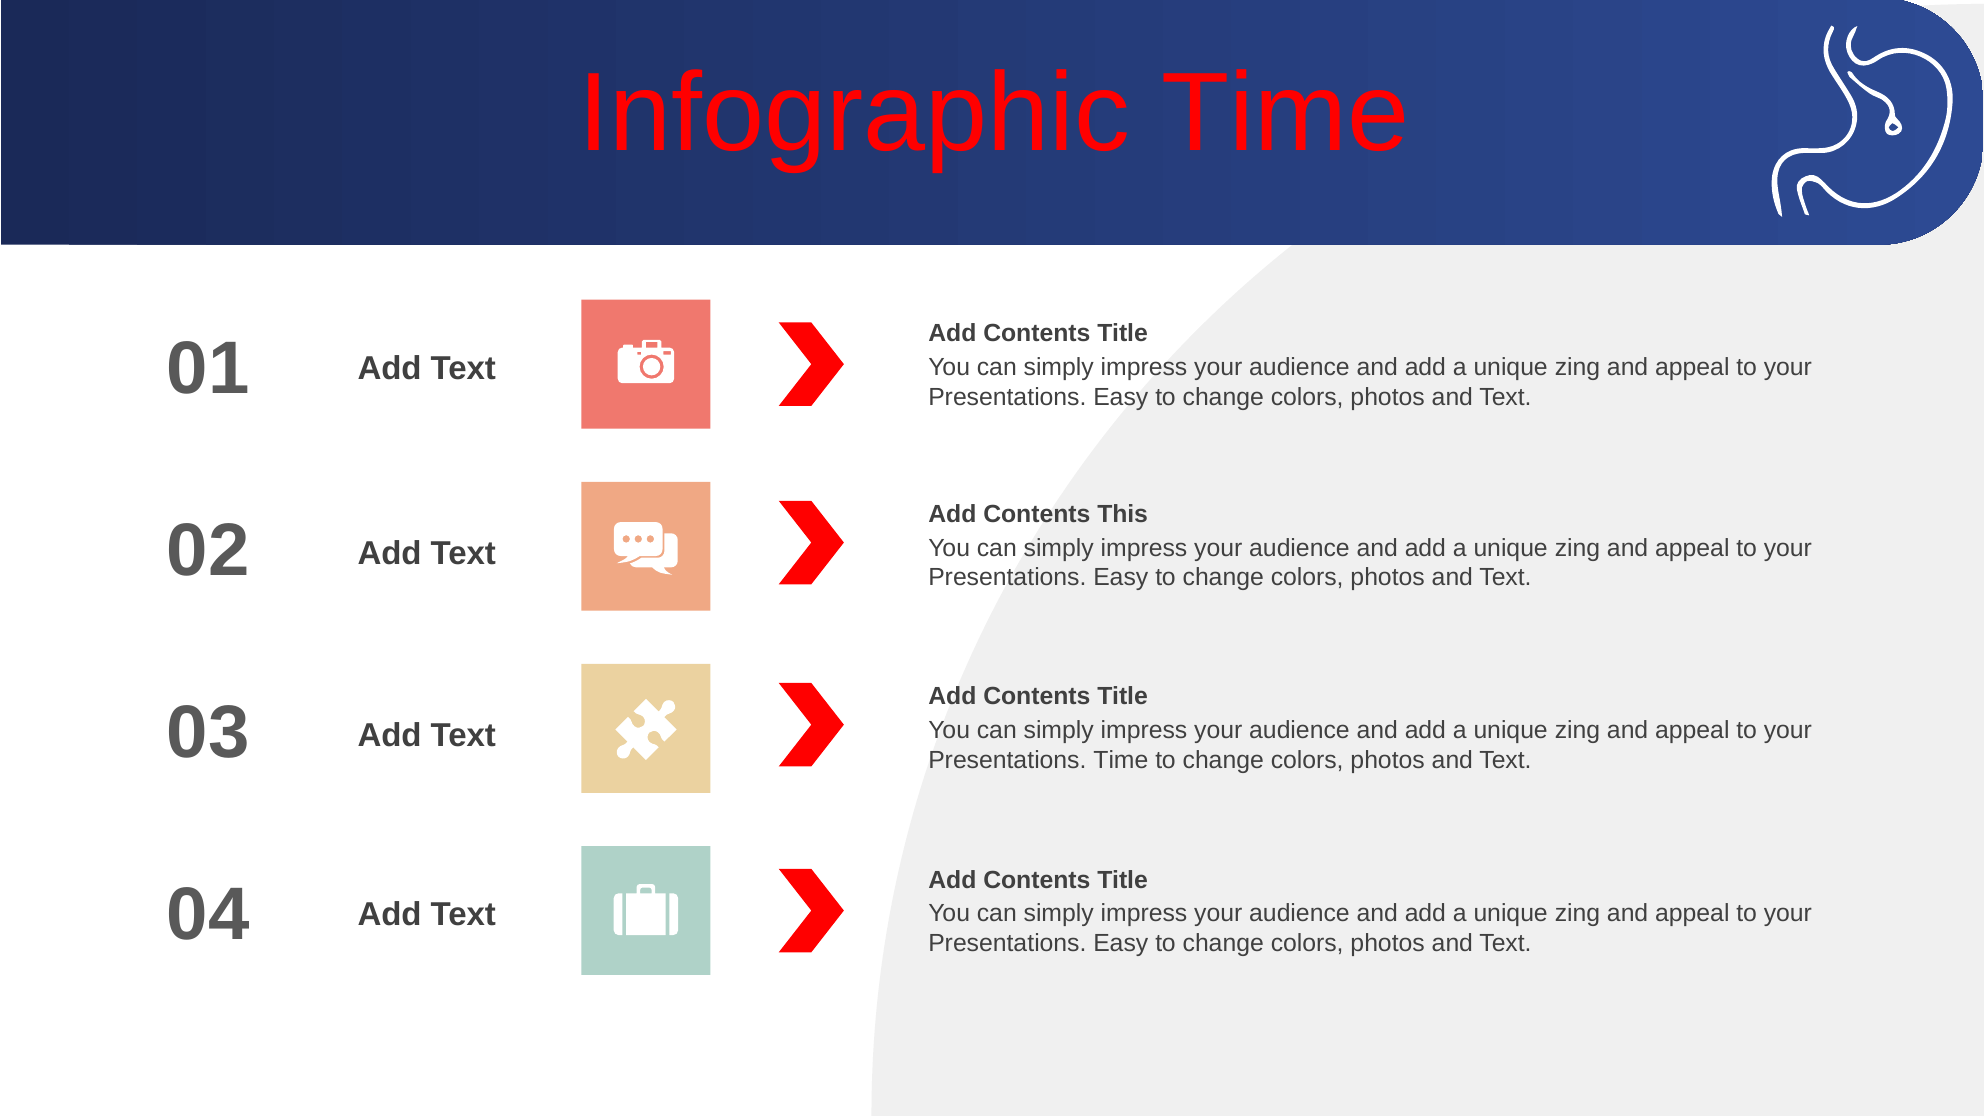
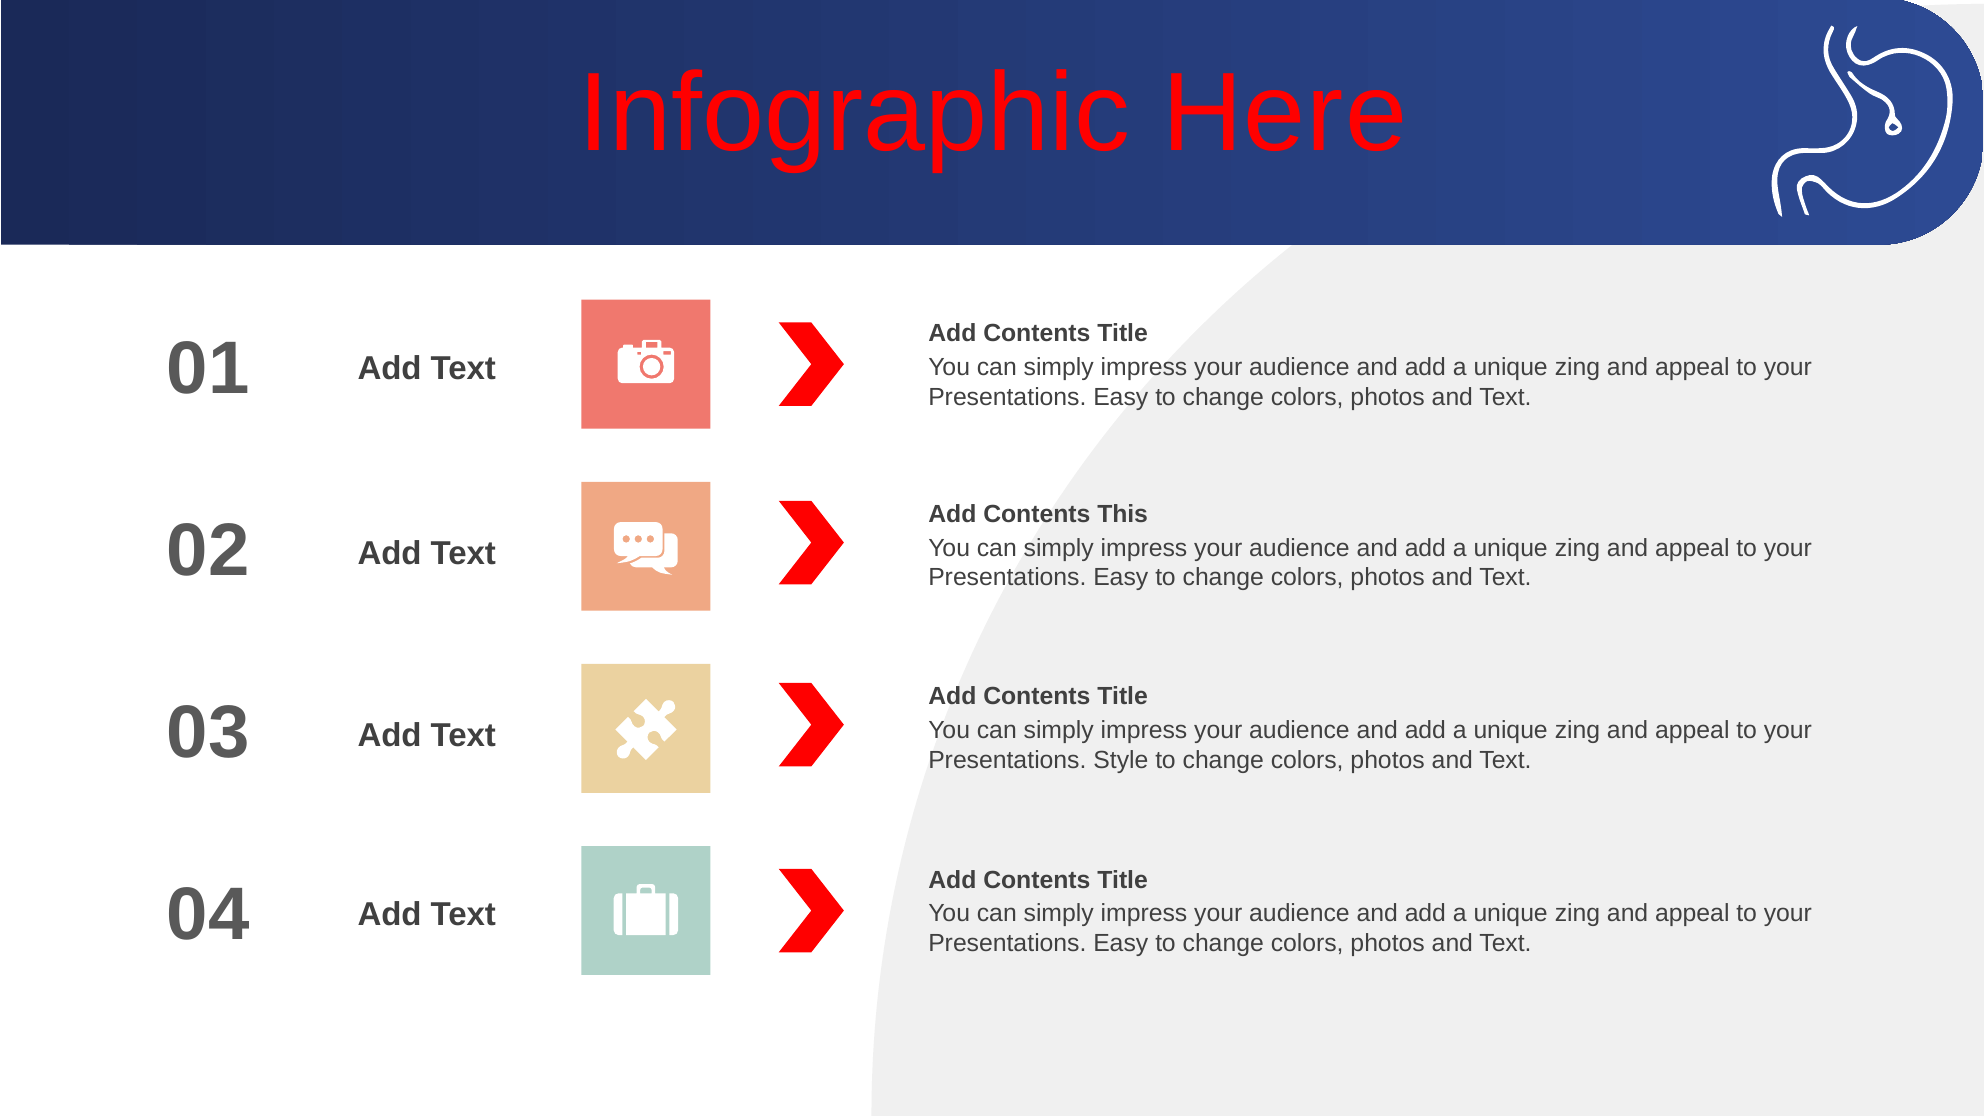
Infographic Time: Time -> Here (1285, 113)
Presentations Time: Time -> Style (1121, 760)
